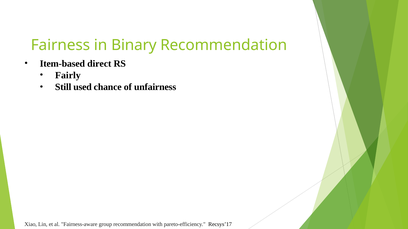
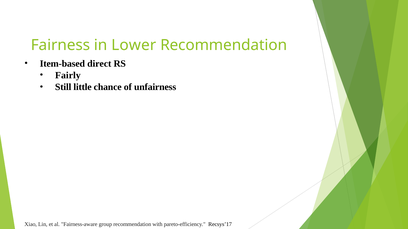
Binary: Binary -> Lower (134, 45)
used: used -> little (83, 87)
